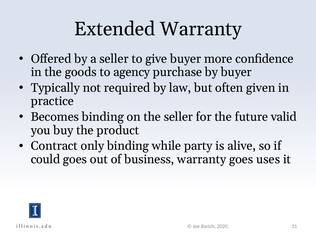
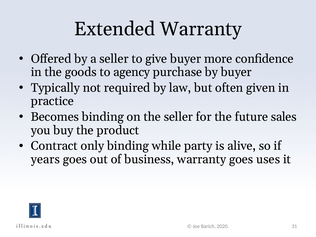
valid: valid -> sales (284, 117)
could: could -> years (45, 159)
